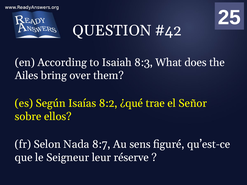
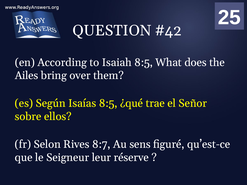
Isaiah 8:3: 8:3 -> 8:5 (144, 62)
Isaías 8:2: 8:2 -> 8:5 (108, 103)
Nada: Nada -> Rives (76, 144)
